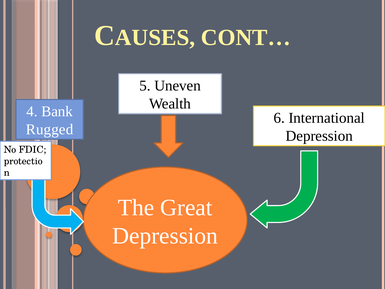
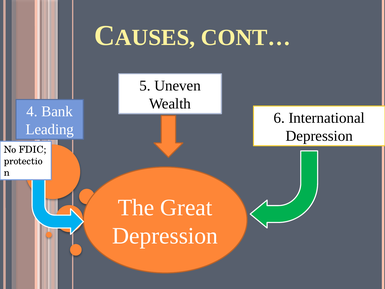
Rugged: Rugged -> Leading (50, 129)
